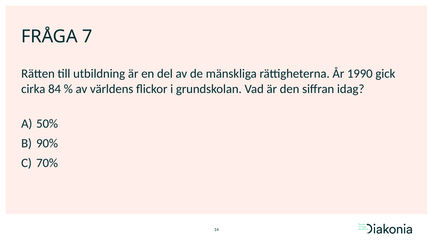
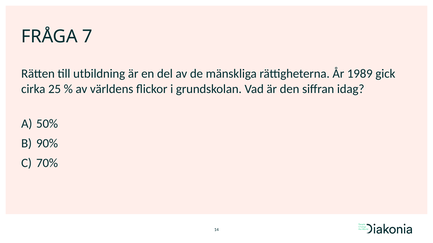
1990: 1990 -> 1989 (360, 74)
84: 84 -> 25 (55, 89)
